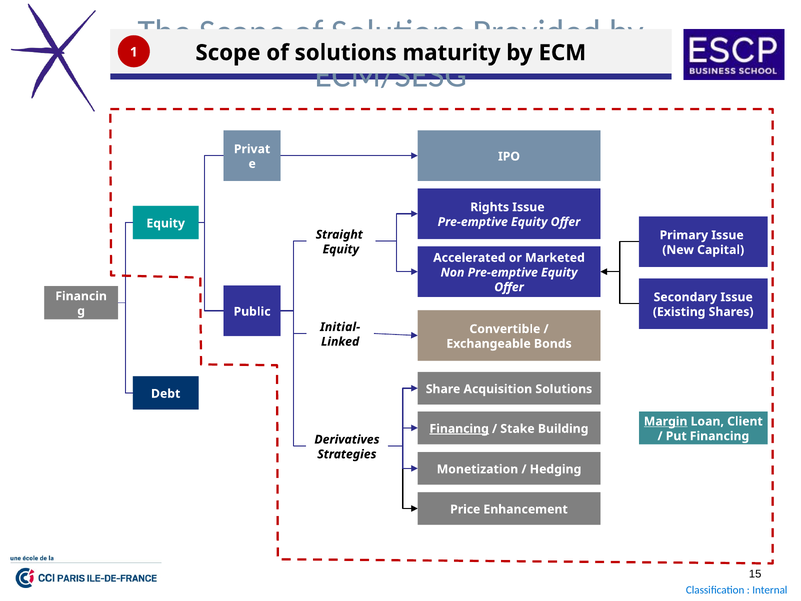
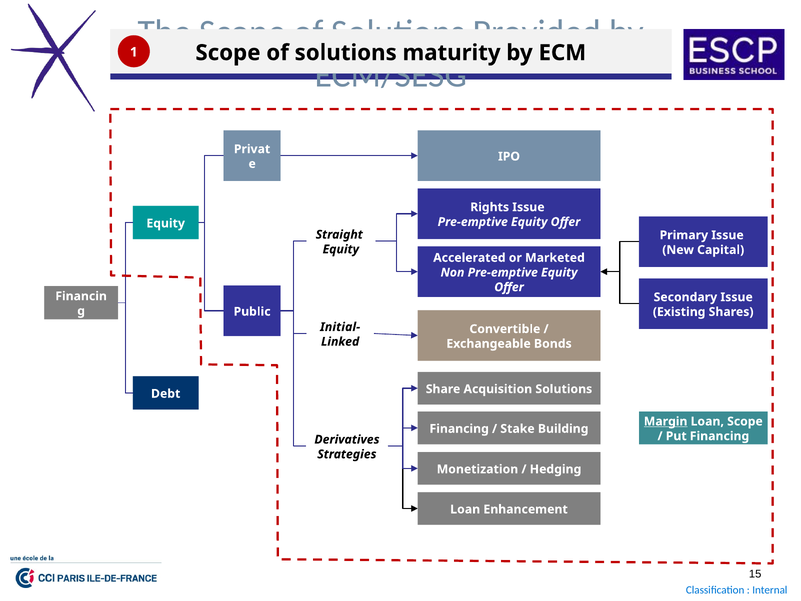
Loan Client: Client -> Scope (745, 421)
Financing underline: present -> none (459, 429)
Price: Price -> Loan (465, 509)
